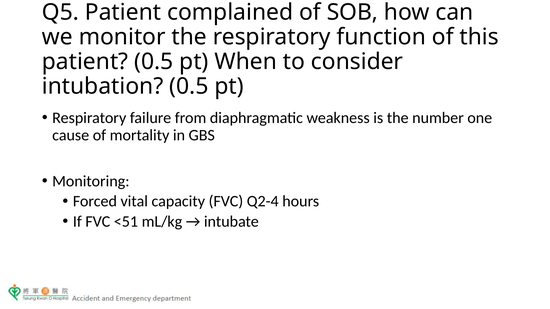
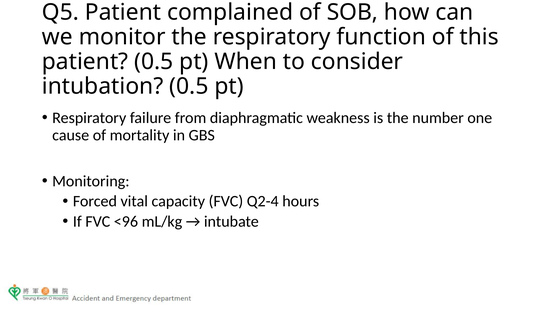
<51: <51 -> <96 (126, 222)
